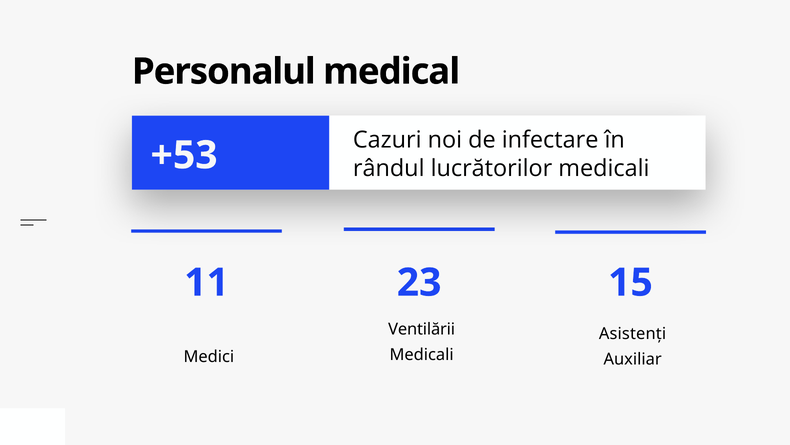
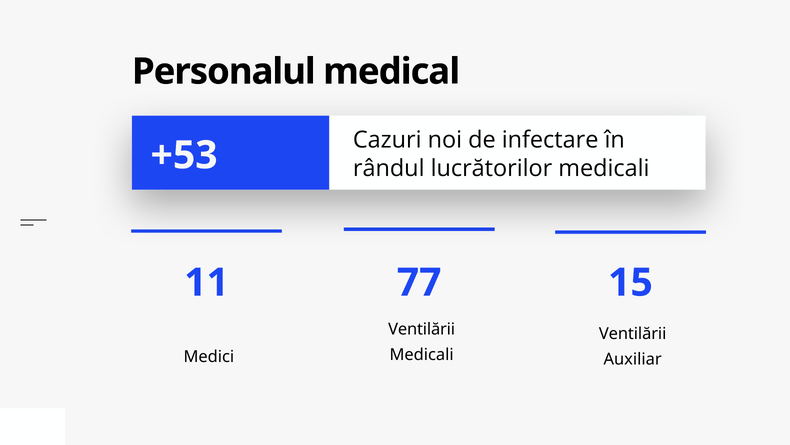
23: 23 -> 77 (419, 282)
Asistenți: Asistenți -> Ventilării (633, 333)
